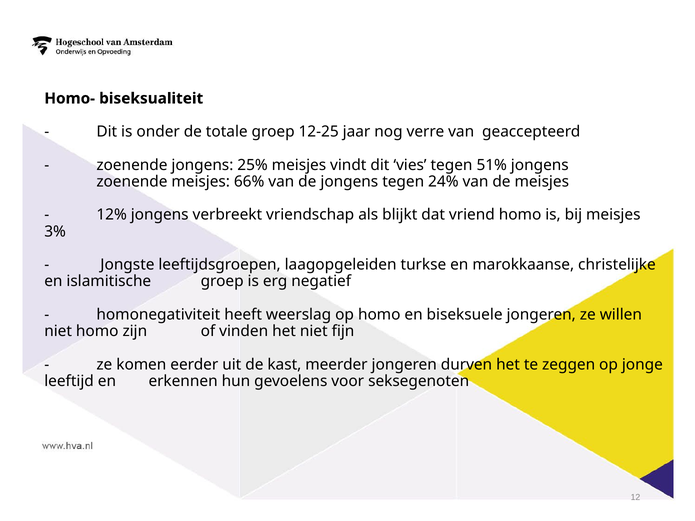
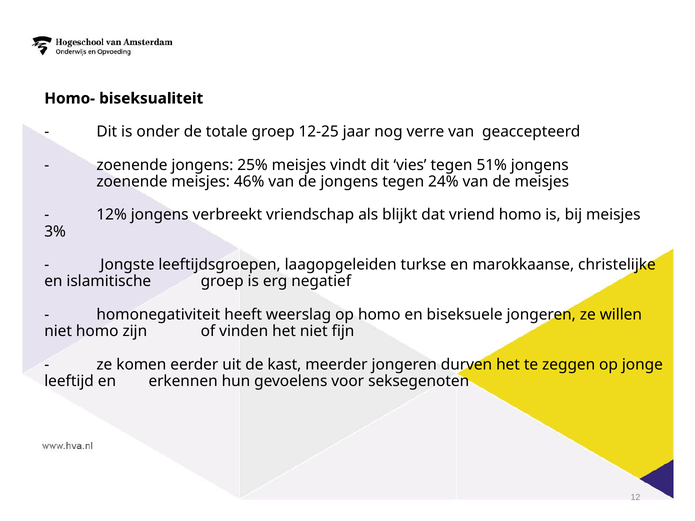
66%: 66% -> 46% (249, 182)
